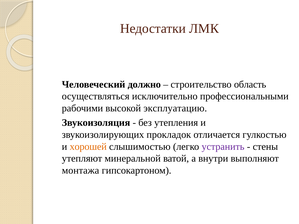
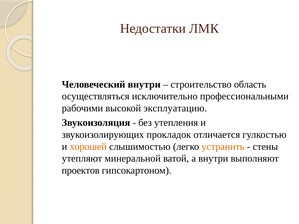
Человеческий должно: должно -> внутри (144, 84)
устранить colour: purple -> orange (223, 147)
монтажа: монтажа -> проектов (81, 171)
